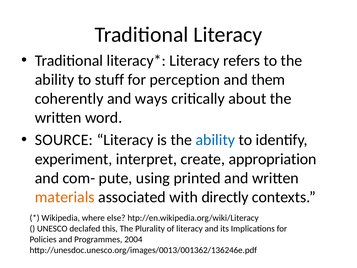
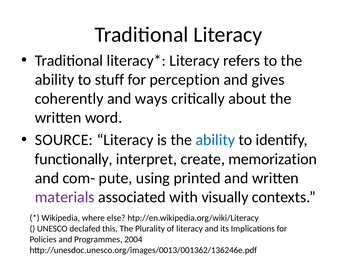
them: them -> gives (268, 80)
experiment: experiment -> functionally (74, 159)
appropriation: appropriation -> memorization (273, 159)
materials colour: orange -> purple (65, 197)
directly: directly -> visually (225, 197)
